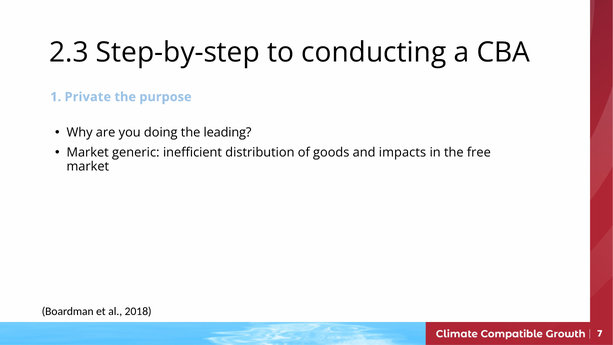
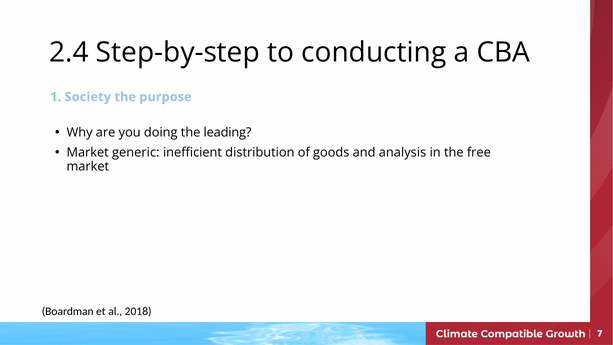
2.3: 2.3 -> 2.4 (69, 53)
Private: Private -> Society (88, 97)
impacts: impacts -> analysis (403, 153)
